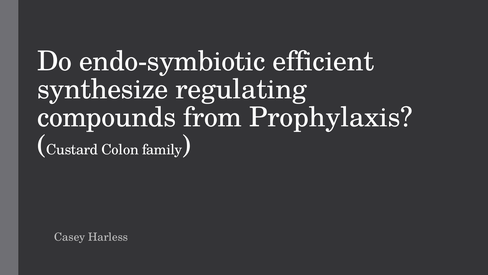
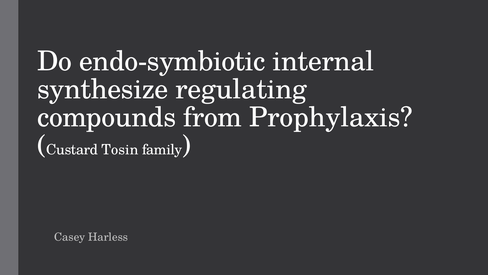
efficient: efficient -> internal (323, 61)
Colon: Colon -> Tosin (120, 150)
